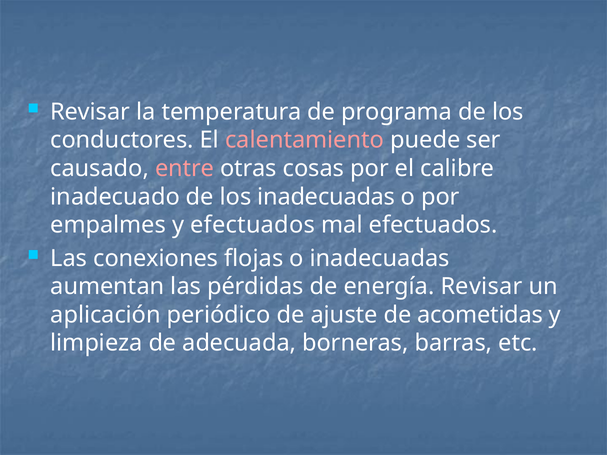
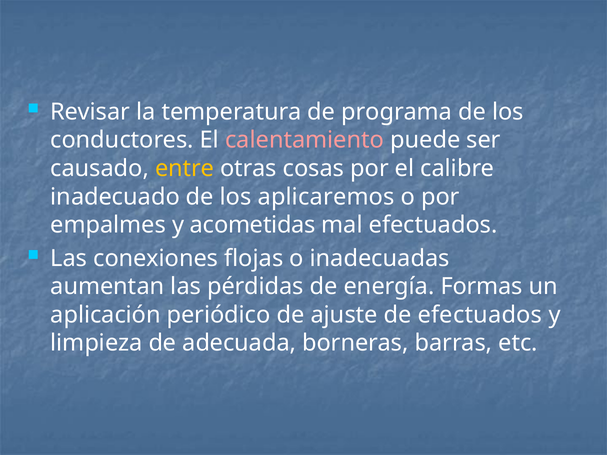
entre colour: pink -> yellow (185, 169)
los inadecuadas: inadecuadas -> aplicaremos (326, 197)
y efectuados: efectuados -> acometidas (253, 225)
energía Revisar: Revisar -> Formas (482, 287)
de acometidas: acometidas -> efectuados (480, 315)
